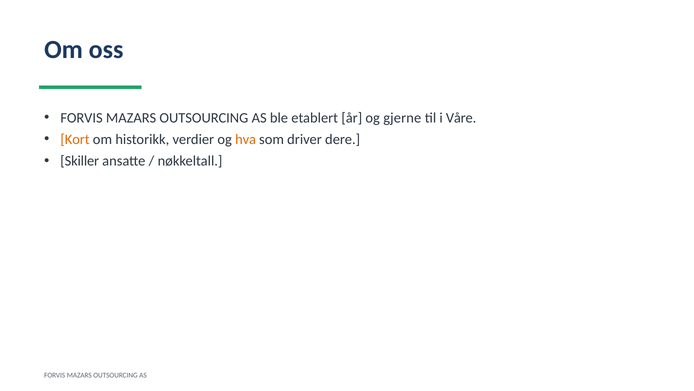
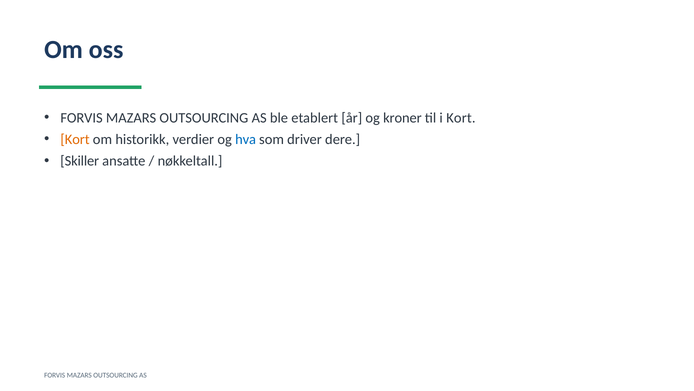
gjerne: gjerne -> kroner (402, 118)
i Våre: Våre -> Kort (461, 118)
hva colour: orange -> blue (246, 139)
